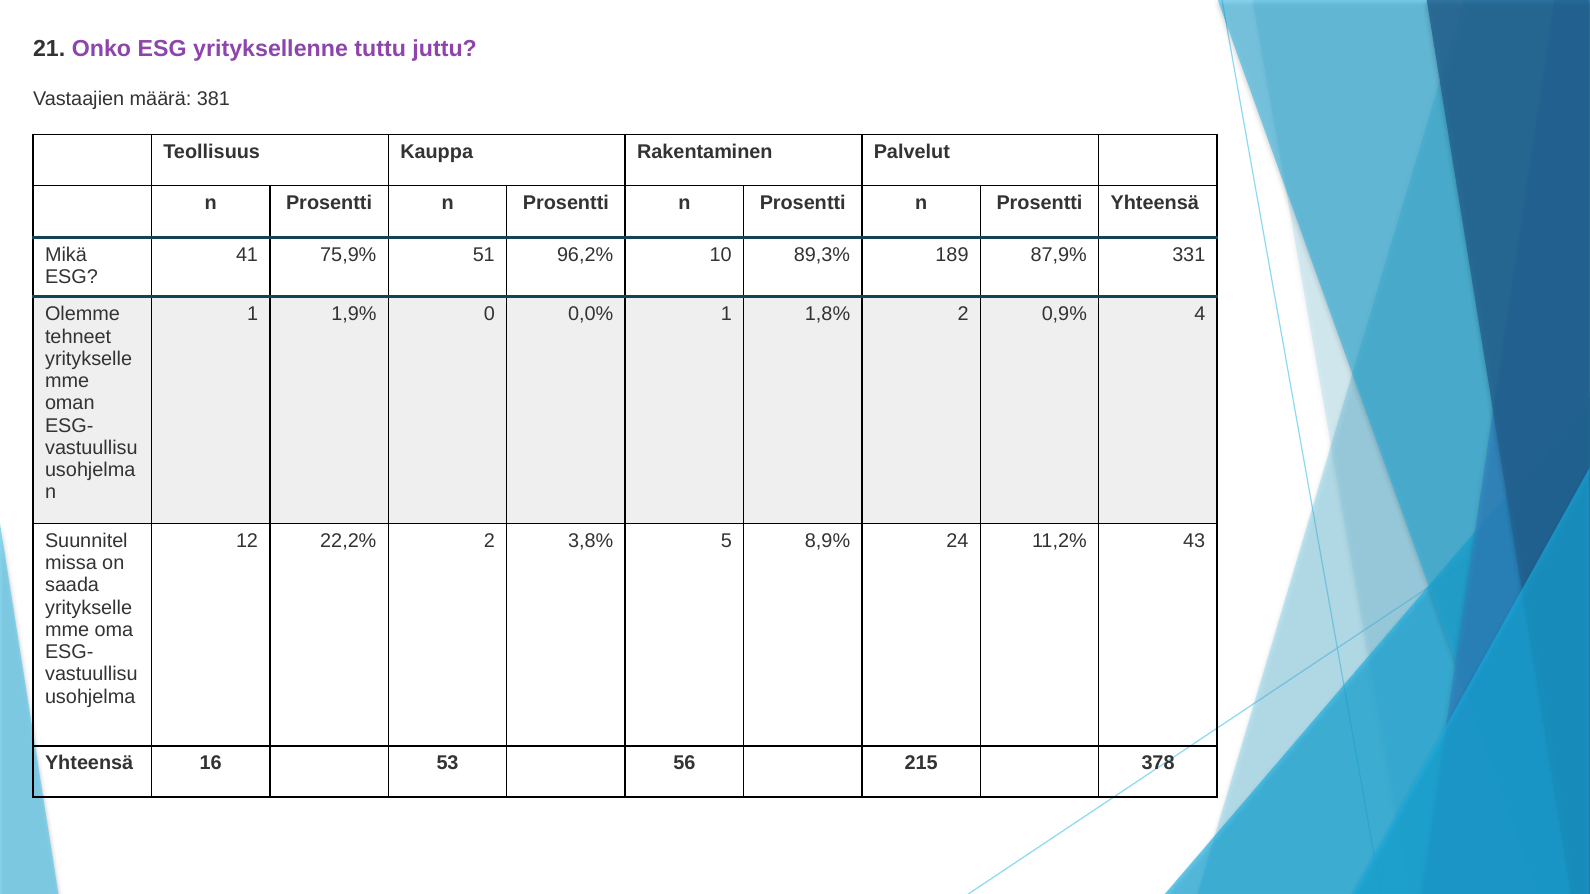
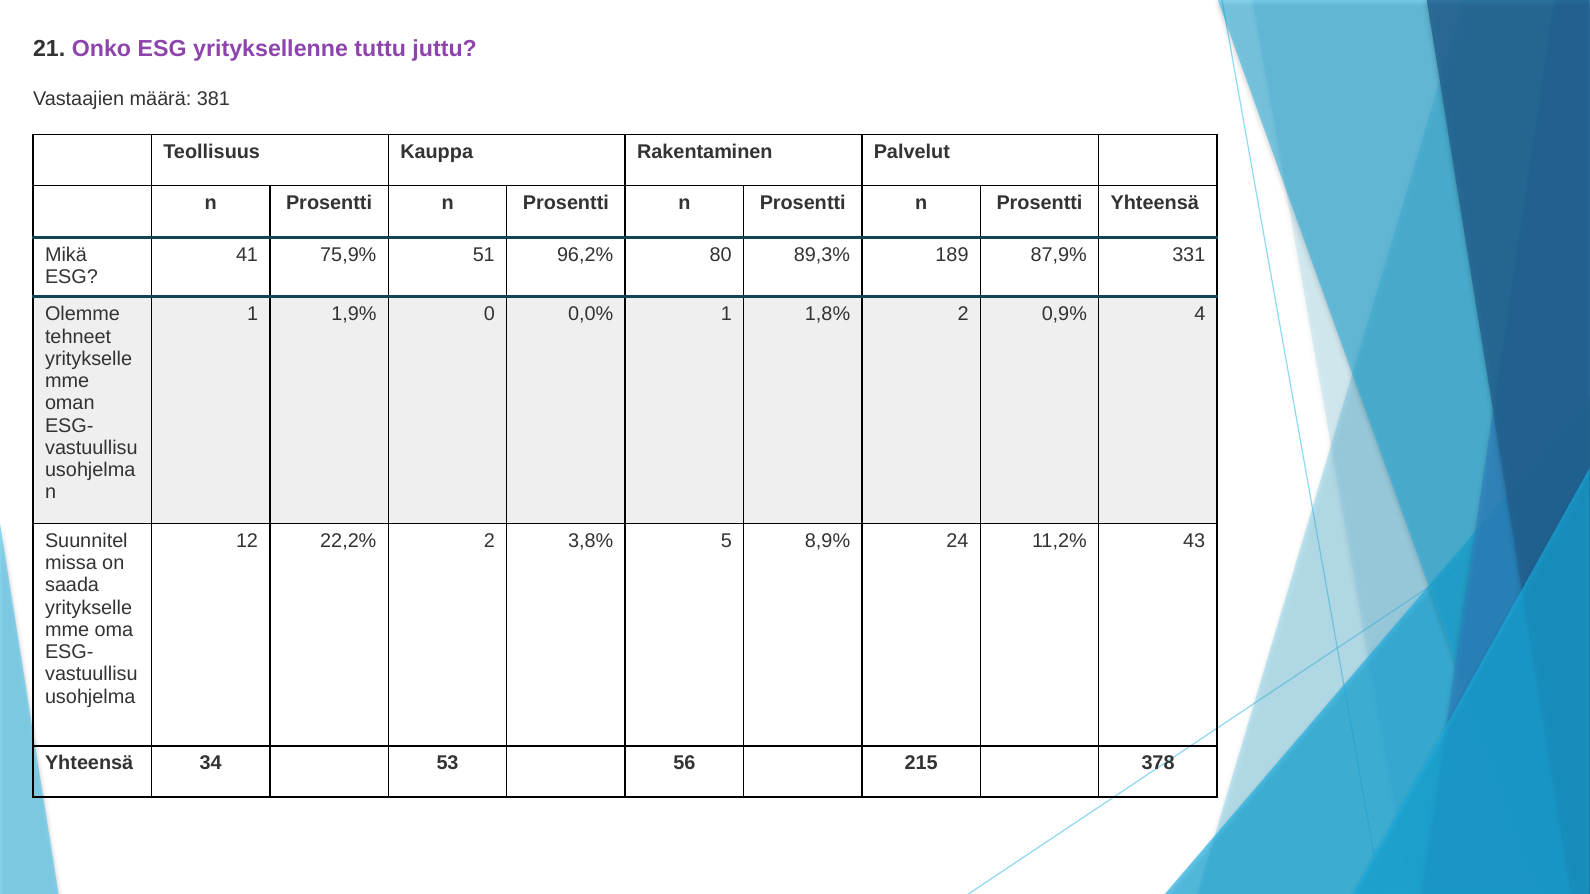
10: 10 -> 80 (721, 255)
16: 16 -> 34 (211, 764)
